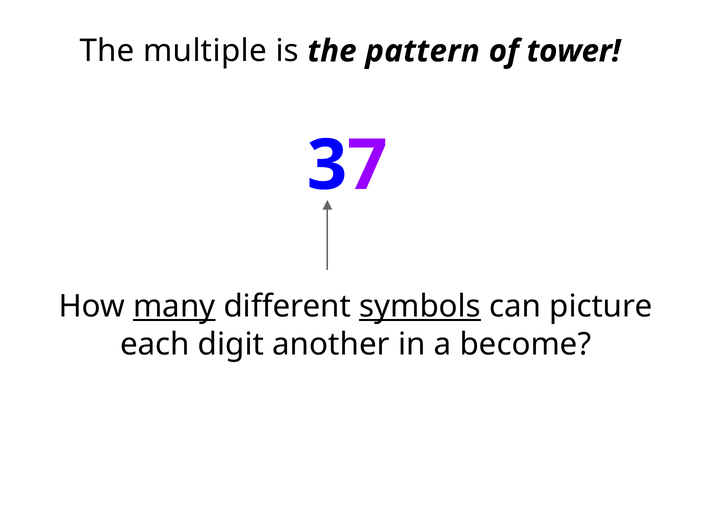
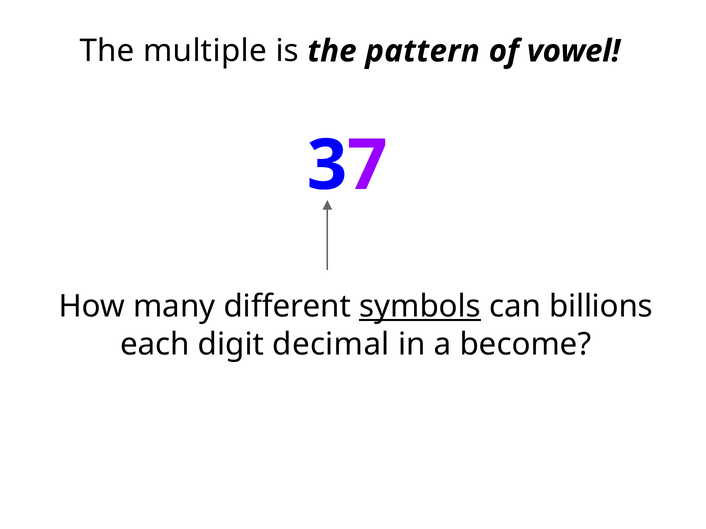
tower: tower -> vowel (574, 51)
many underline: present -> none (174, 307)
picture: picture -> billions (601, 307)
another: another -> decimal (331, 345)
